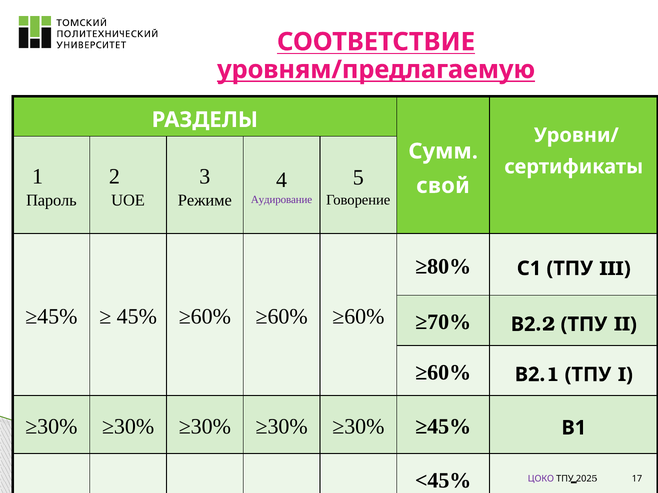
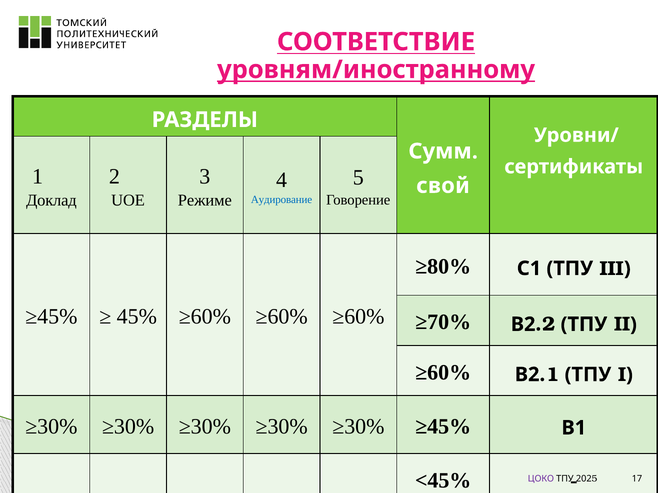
уровням/предлагаемую: уровням/предлагаемую -> уровням/иностранному (376, 70)
Пароль: Пароль -> Доклад (51, 200)
Аудирование colour: purple -> blue (282, 200)
